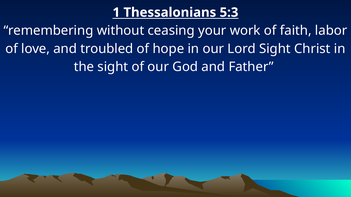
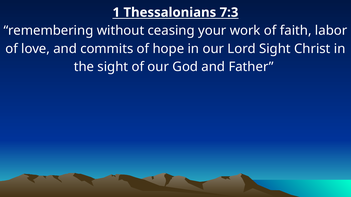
5:3: 5:3 -> 7:3 (229, 12)
troubled: troubled -> commits (107, 49)
